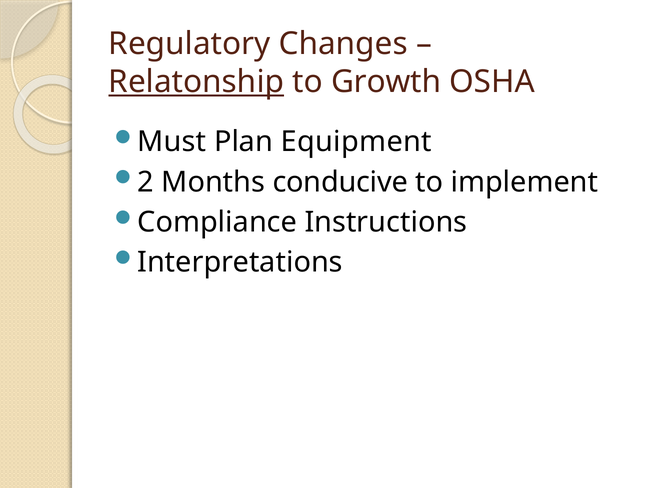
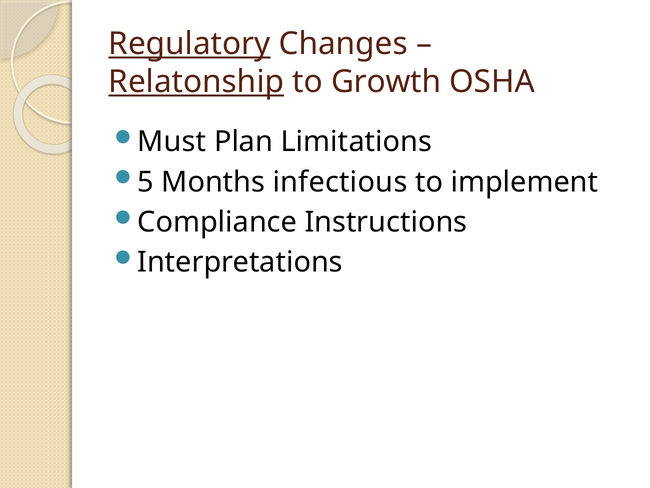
Regulatory underline: none -> present (189, 44)
Equipment: Equipment -> Limitations (356, 142)
2: 2 -> 5 (146, 182)
conducive: conducive -> infectious (340, 182)
